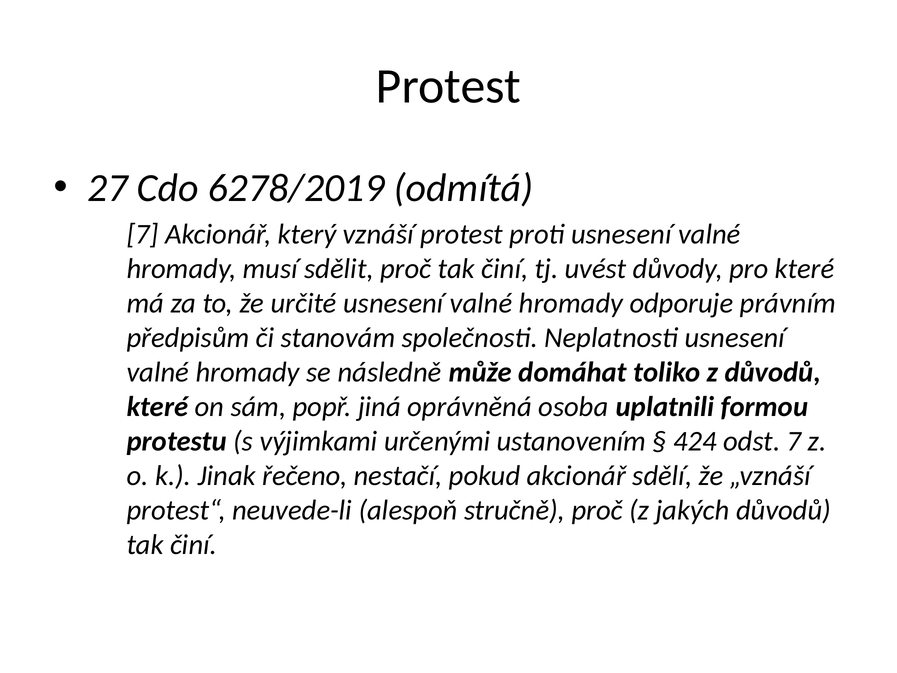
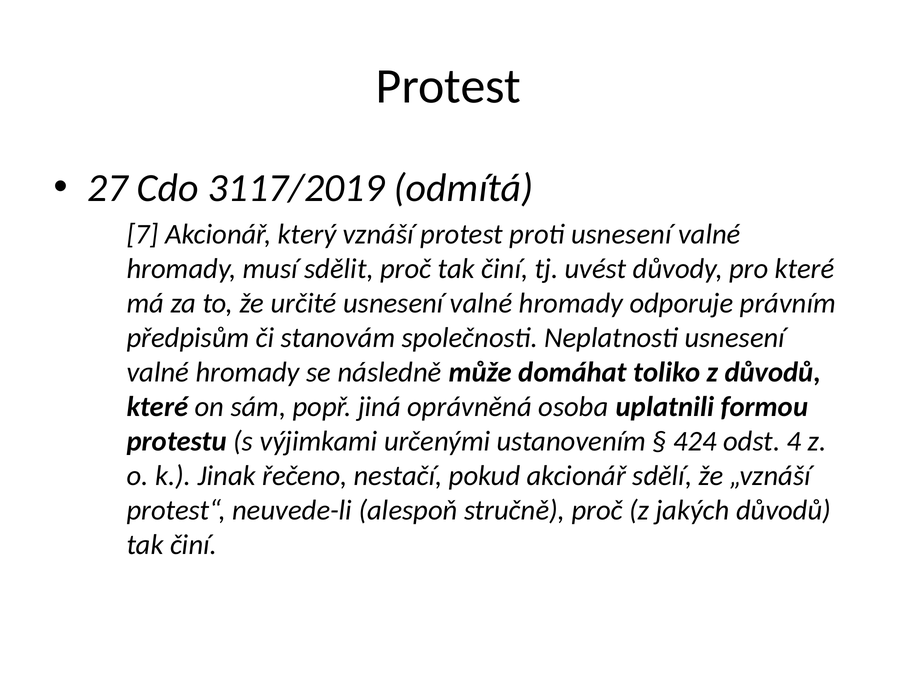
6278/2019: 6278/2019 -> 3117/2019 (296, 188)
odst 7: 7 -> 4 (794, 441)
